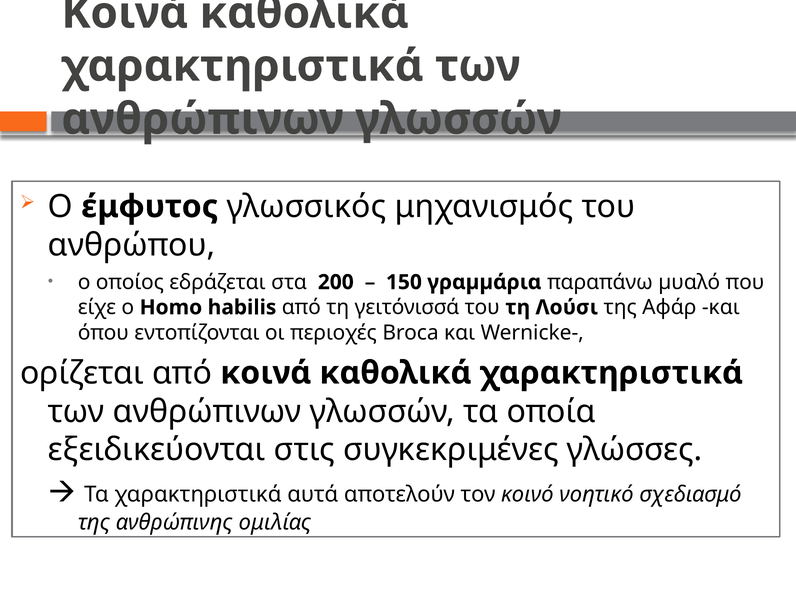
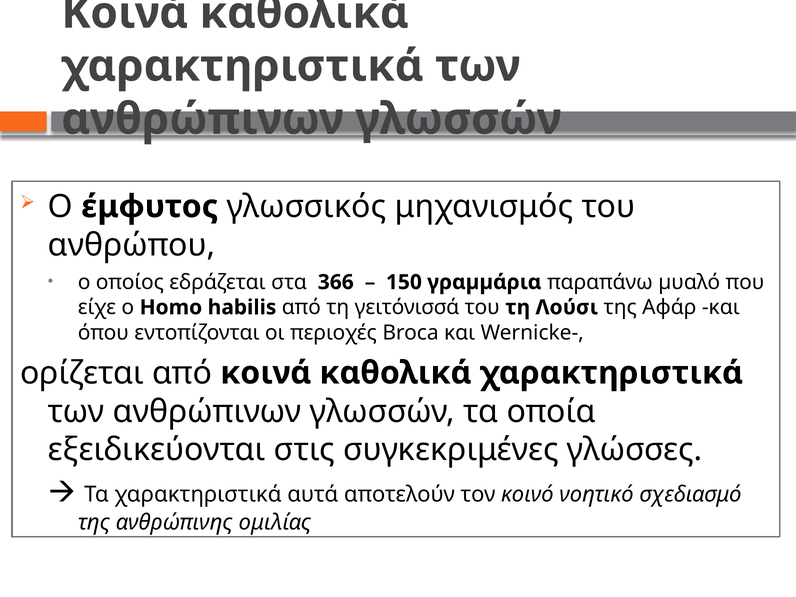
200: 200 -> 366 (336, 282)
